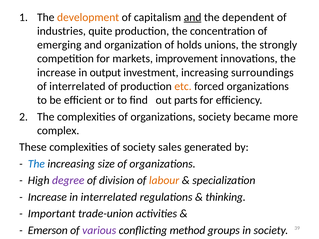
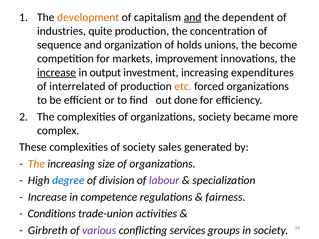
emerging: emerging -> sequence (59, 45)
strongly: strongly -> become (278, 45)
increase underline: none -> present (57, 73)
surroundings: surroundings -> expenditures (262, 73)
parts: parts -> done (186, 100)
The colour: blue -> orange (36, 164)
degree colour: purple -> blue (68, 181)
labour colour: orange -> purple (164, 181)
in interrelated: interrelated -> competence (109, 197)
thinking: thinking -> fairness (226, 197)
Important: Important -> Conditions (52, 214)
Emerson: Emerson -> Girbreth (48, 231)
method: method -> services (187, 231)
